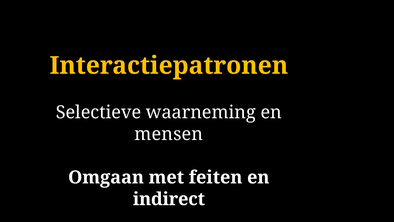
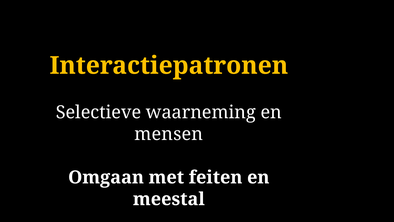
indirect: indirect -> meestal (169, 199)
